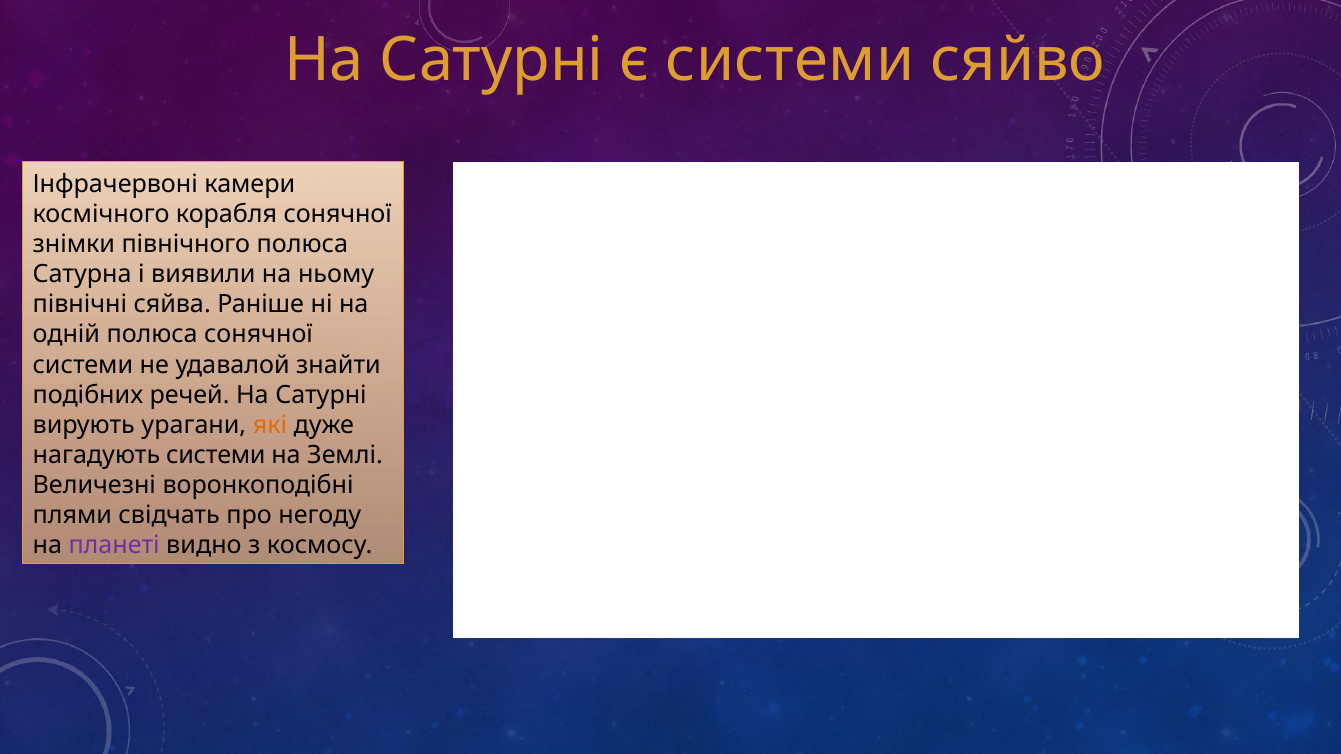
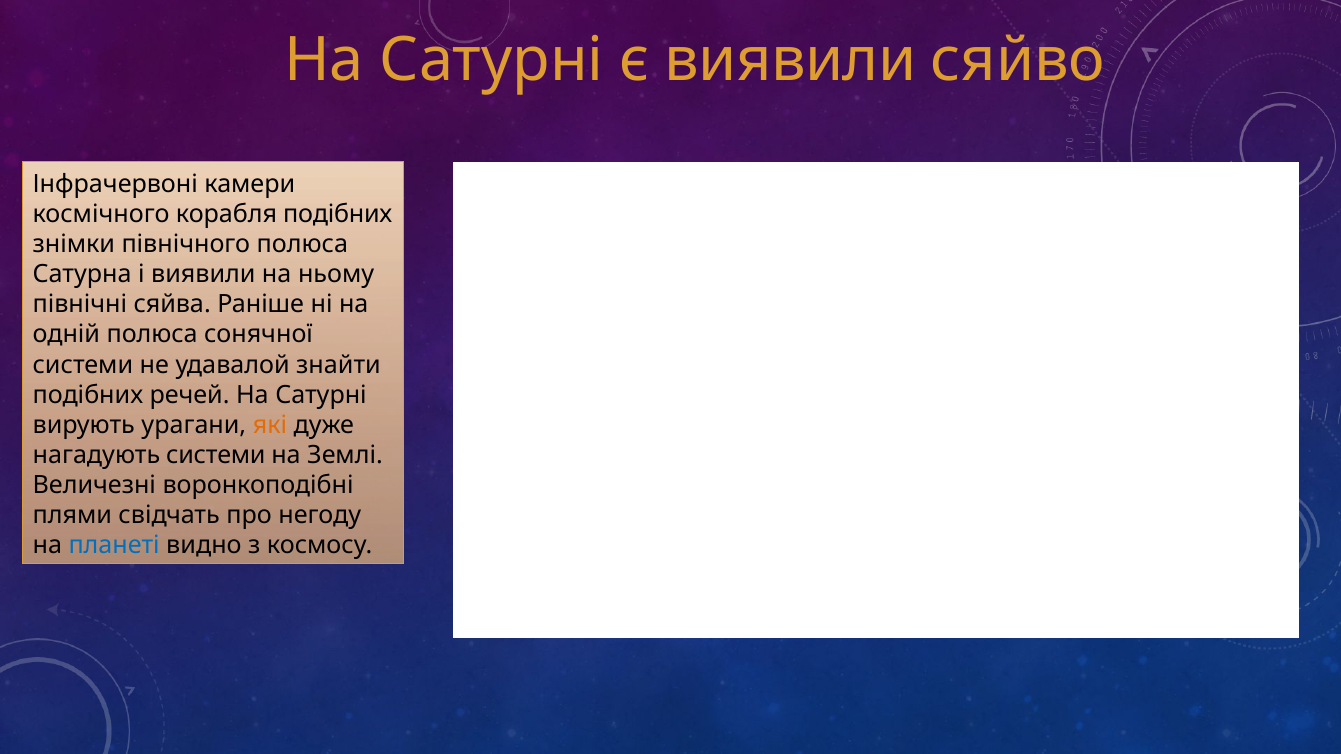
є системи: системи -> виявили (791, 60)
корабля сонячної: сонячної -> подібних (338, 214)
планеті colour: purple -> blue (114, 546)
